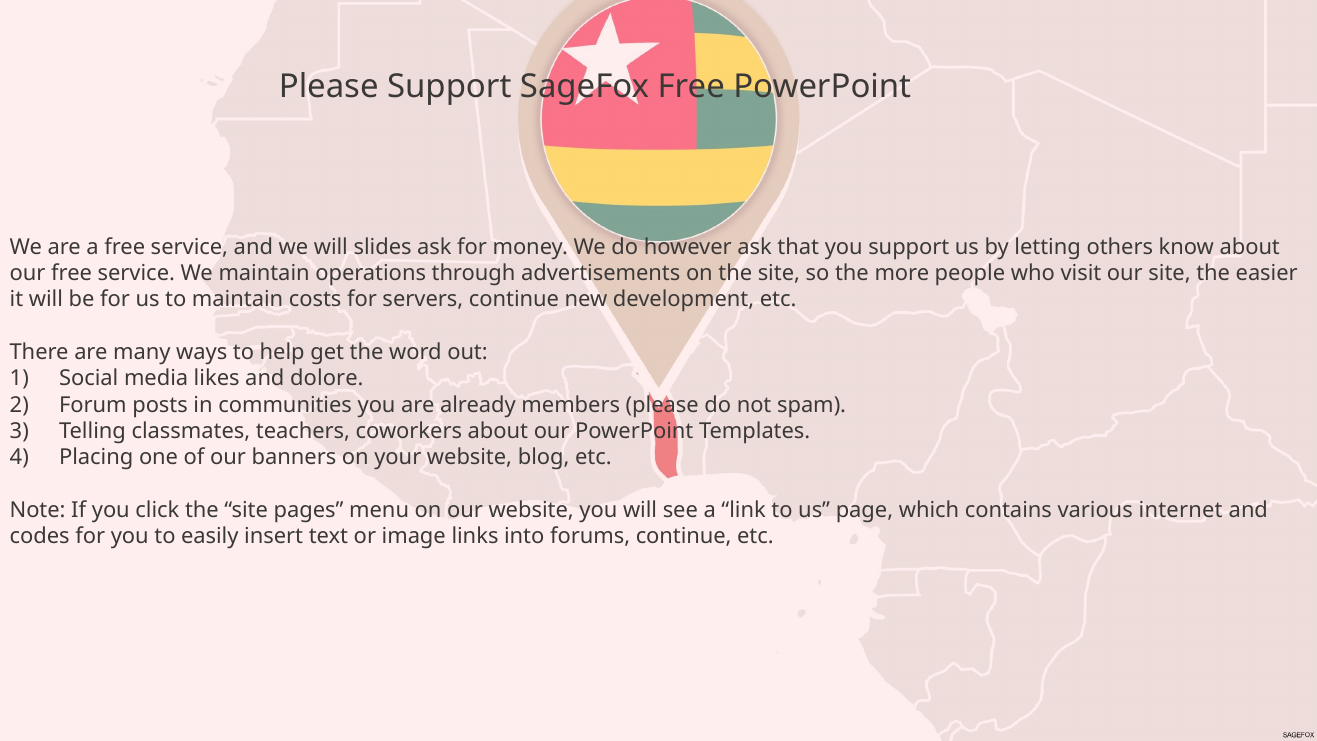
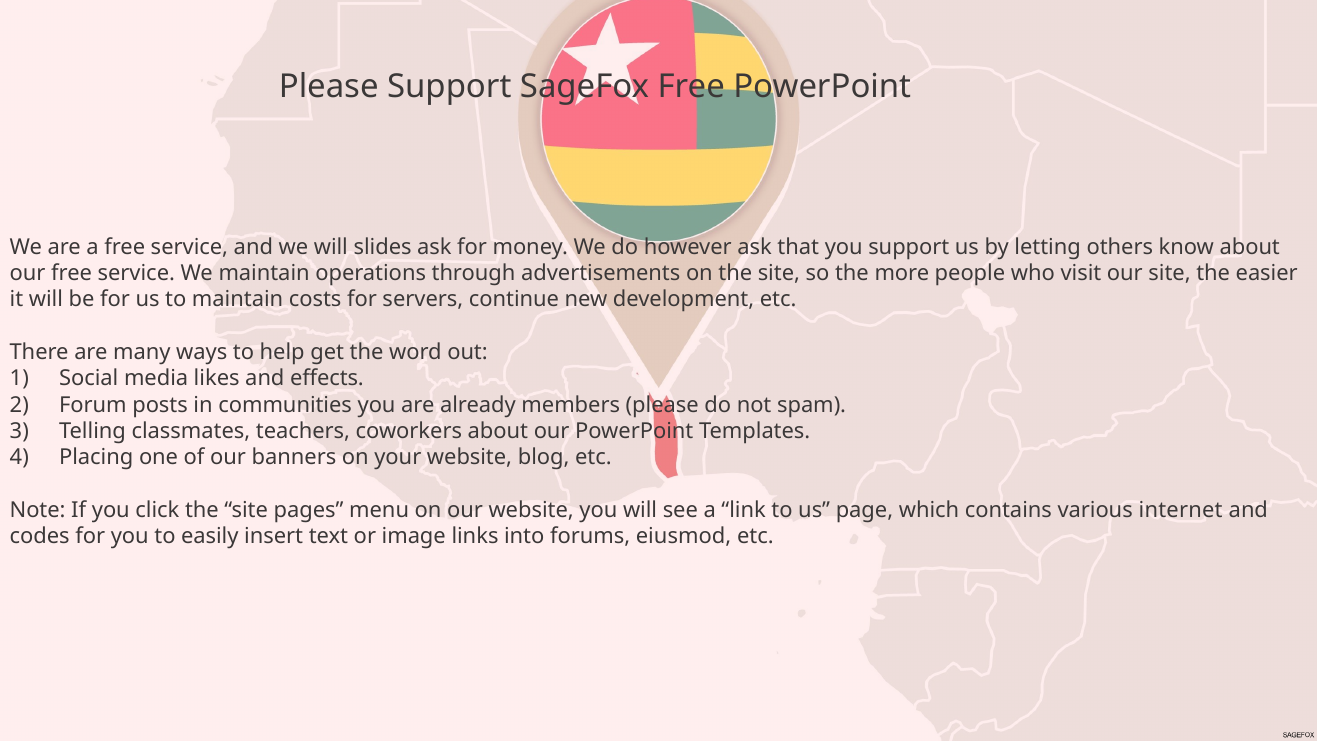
dolore: dolore -> effects (327, 378)
forums continue: continue -> eiusmod (684, 536)
